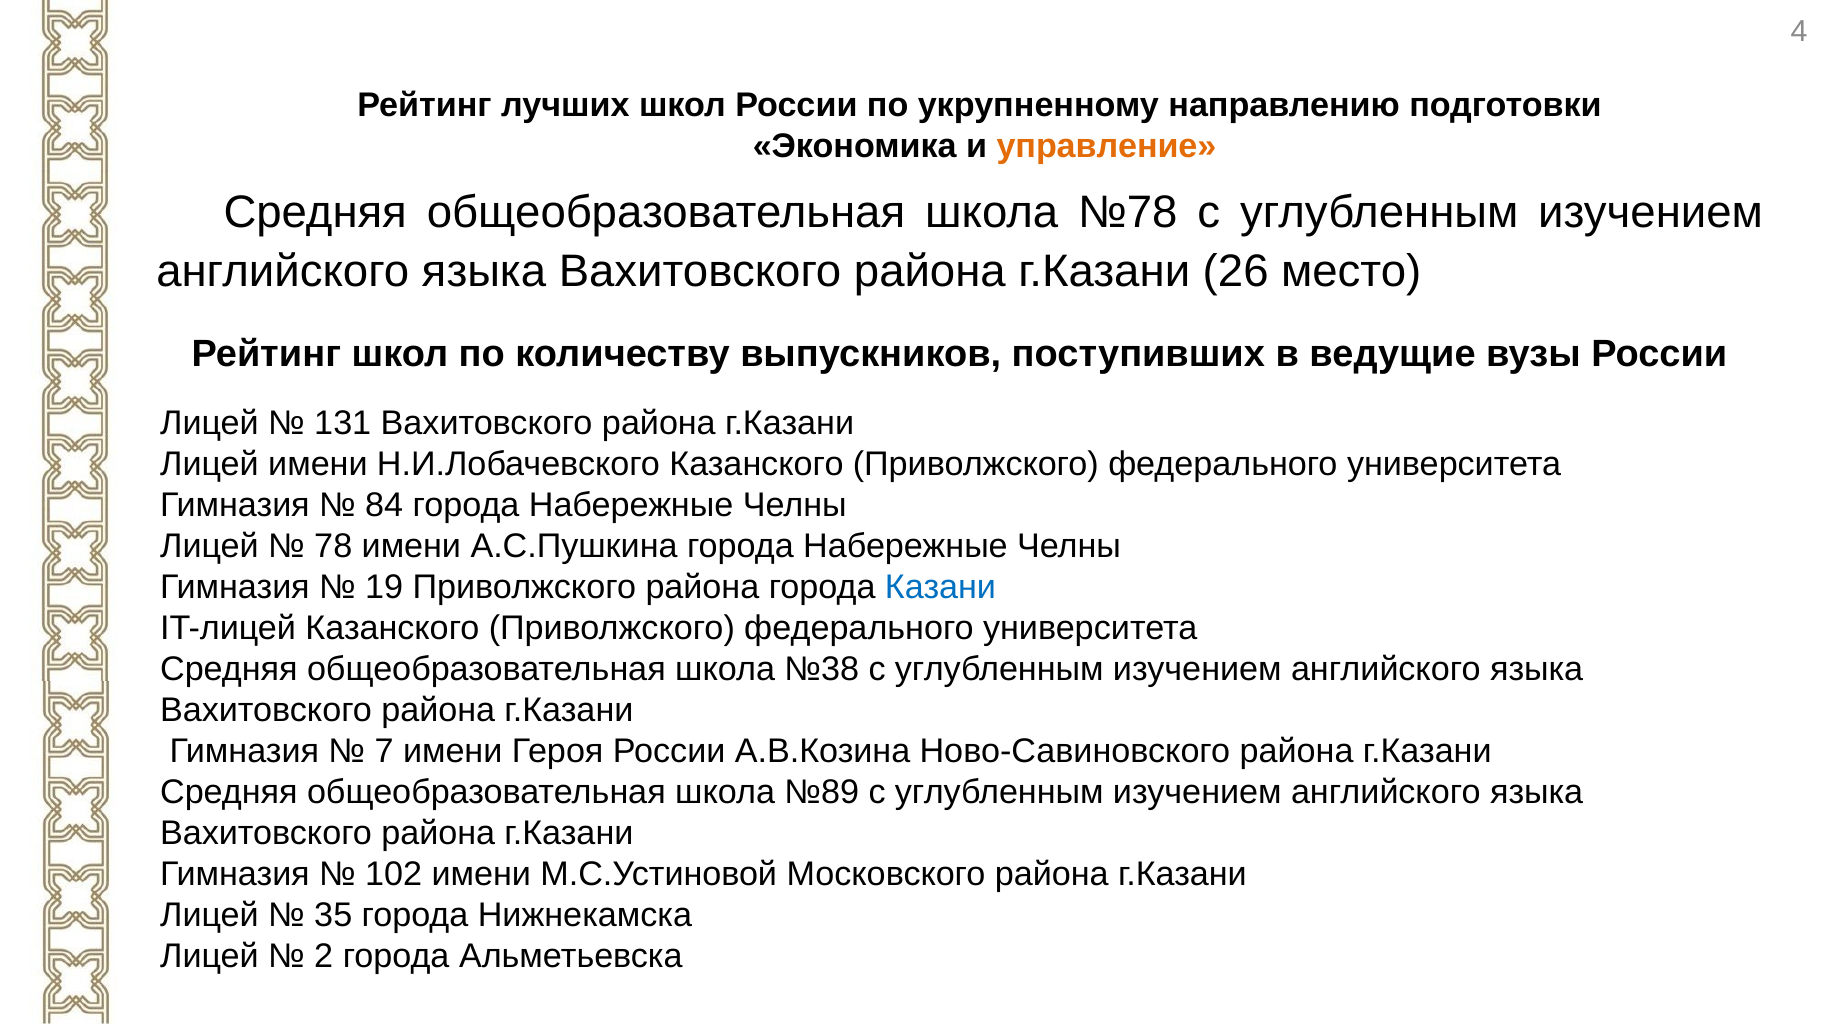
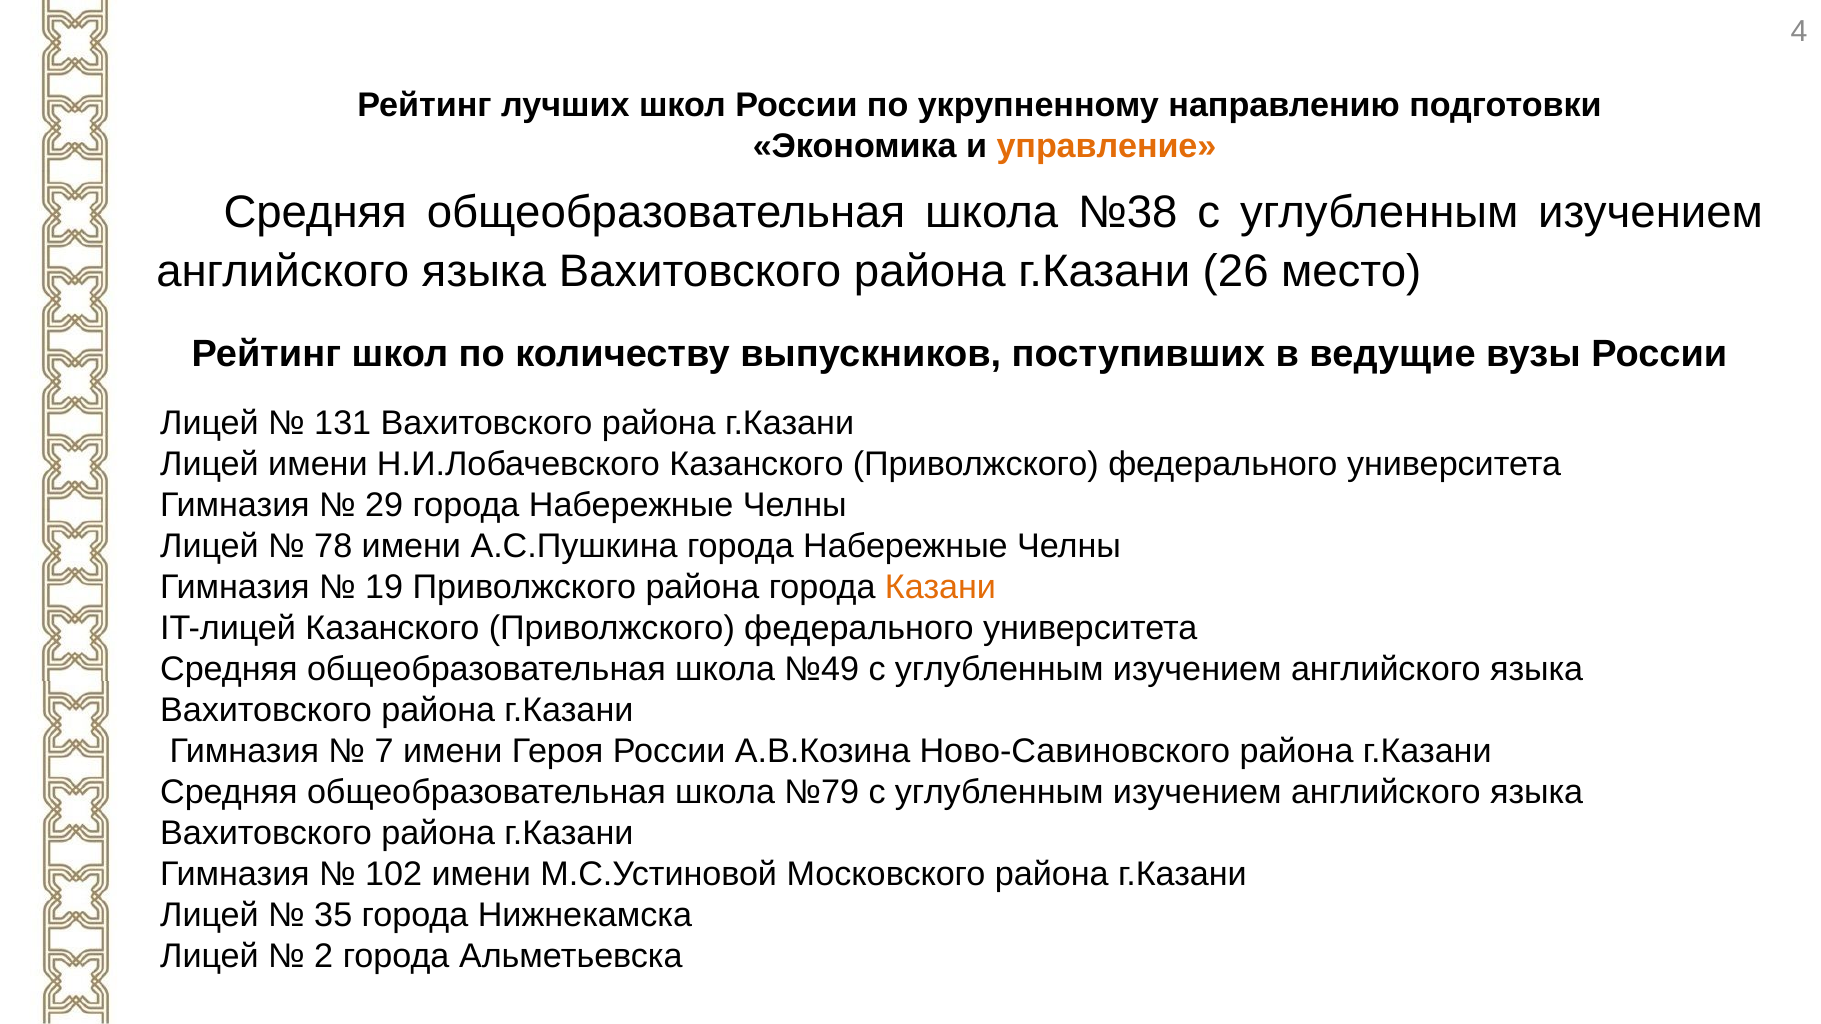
№78: №78 -> №38 (1128, 213)
84: 84 -> 29 (384, 506)
Казани colour: blue -> orange (940, 588)
№38: №38 -> №49 (822, 670)
№89: №89 -> №79 (822, 793)
